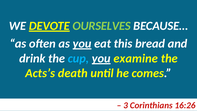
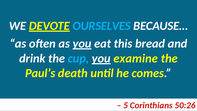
OURSELVES colour: light green -> light blue (102, 26)
Acts’s: Acts’s -> Paul’s (40, 73)
3: 3 -> 5 (126, 105)
16:26: 16:26 -> 50:26 (185, 105)
